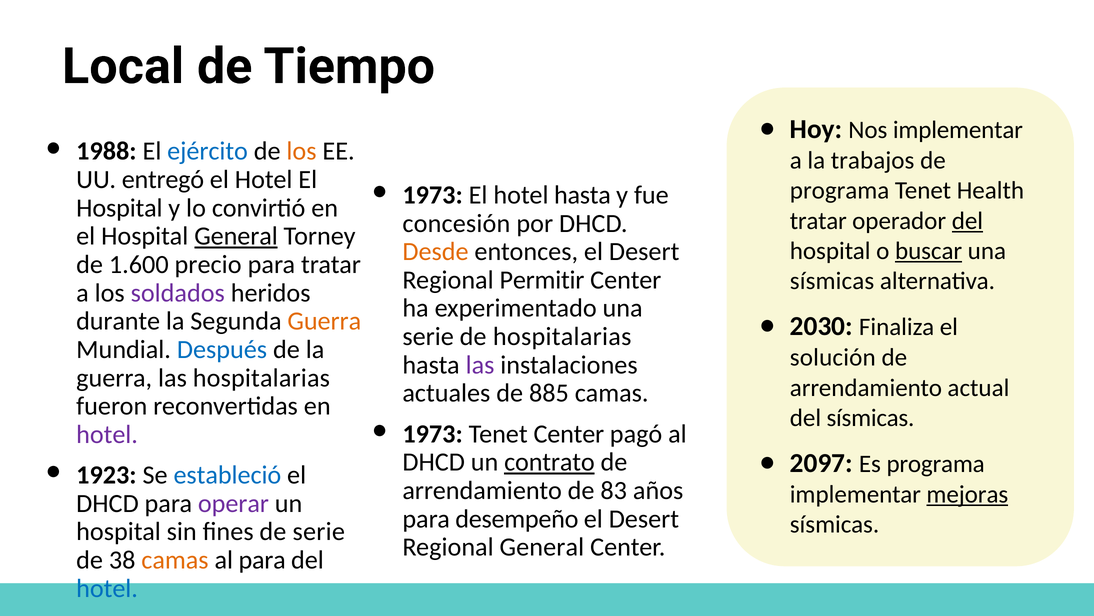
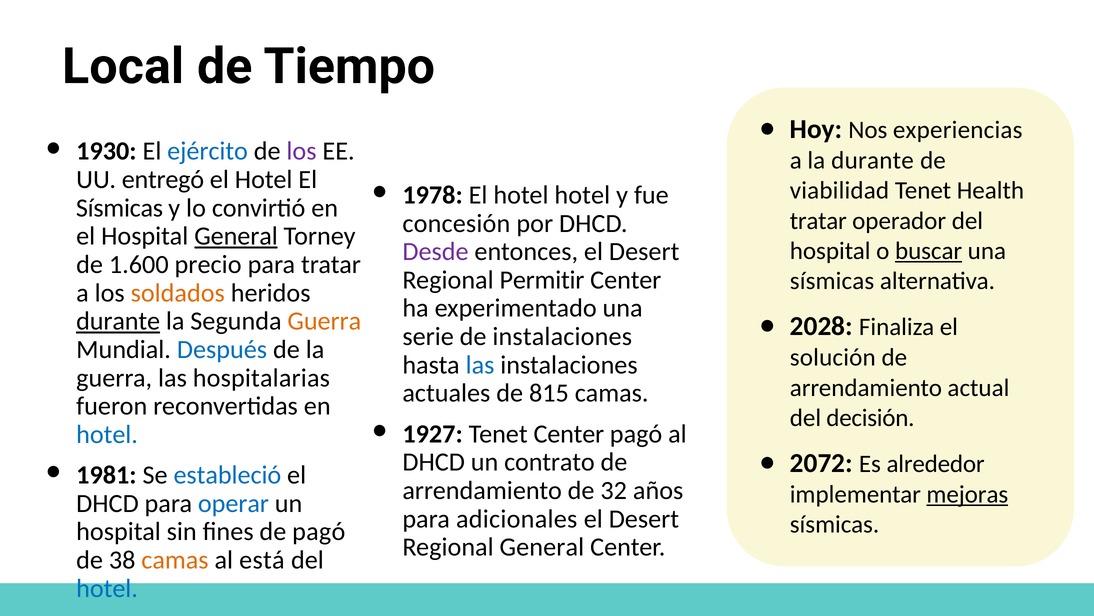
Nos implementar: implementar -> experiencias (958, 130)
1988: 1988 -> 1930 (106, 151)
los colour: orange -> purple (302, 151)
la trabajos: trabajos -> durante (873, 160)
1973: 1973 -> 1978 (433, 195)
hotel hasta: hasta -> hotel (582, 195)
programa: programa -> viabilidad (839, 190)
Hospital: Hospital -> Sísmicas (119, 208)
del underline: present -> none (967, 221)
Desde colour: orange -> purple (435, 251)
soldados colour: purple -> orange (178, 293)
durante underline: none -> present (118, 321)
2030: 2030 -> 2028 (821, 326)
de hospitalarias: hospitalarias -> instalaciones (562, 336)
las colour: purple -> blue (480, 365)
885: 885 -> 815 (549, 393)
del sísmicas: sísmicas -> decisión (870, 417)
1973: 1973 -> 1927 (433, 433)
hotel colour: purple -> blue (107, 434)
2097: 2097 -> 2072 (821, 463)
Es programa: programa -> alrededor (936, 463)
contrato underline: present -> none (549, 462)
1923: 1923 -> 1981 (106, 475)
83: 83 -> 32 (614, 490)
operar colour: purple -> blue (233, 503)
desempeño: desempeño -> adicionales (517, 518)
de serie: serie -> pagó (319, 531)
al para: para -> está (262, 560)
